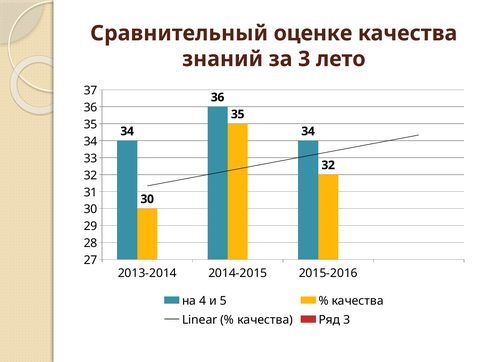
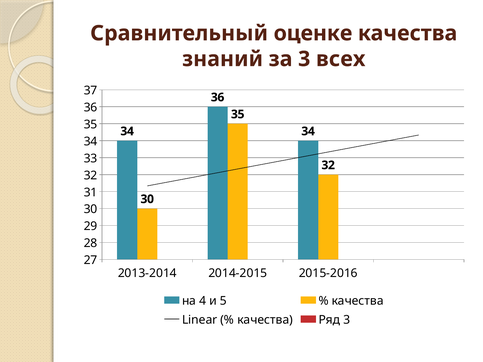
лето: лето -> всех (341, 59)
